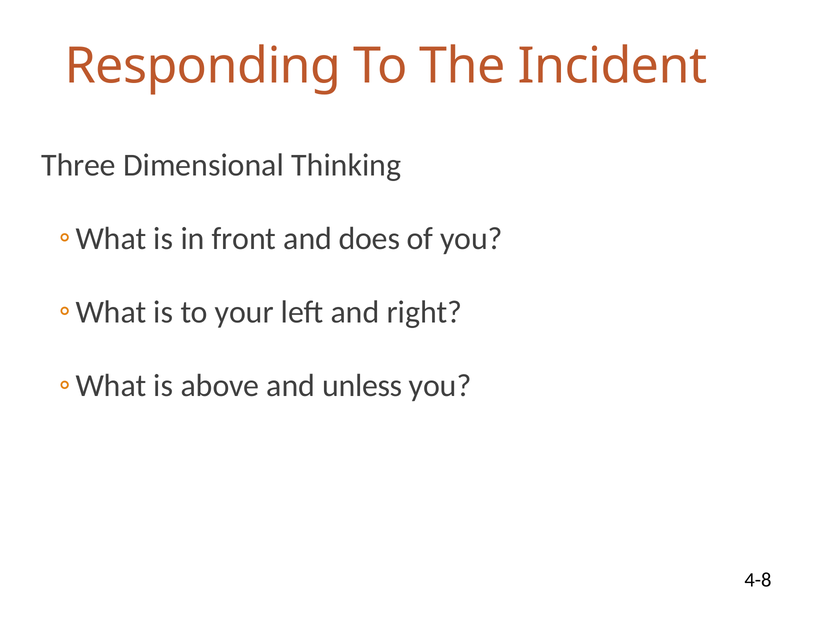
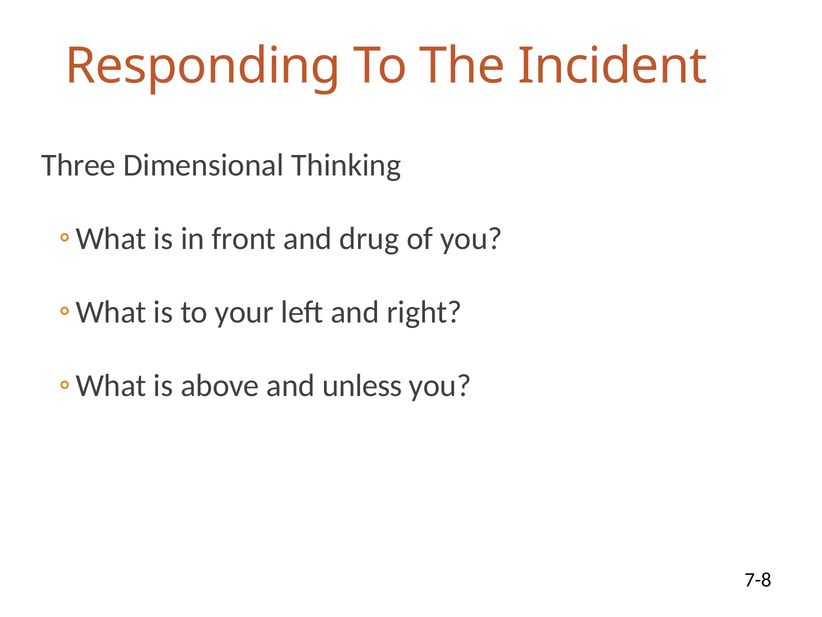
does: does -> drug (369, 238)
4-8: 4-8 -> 7-8 (758, 579)
